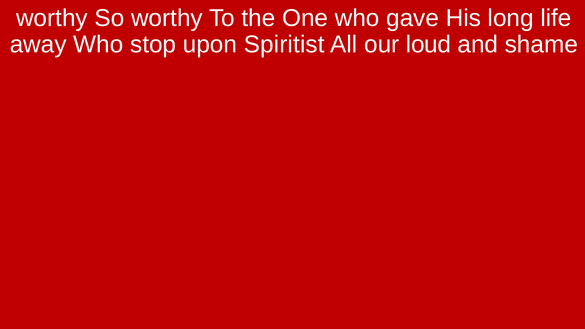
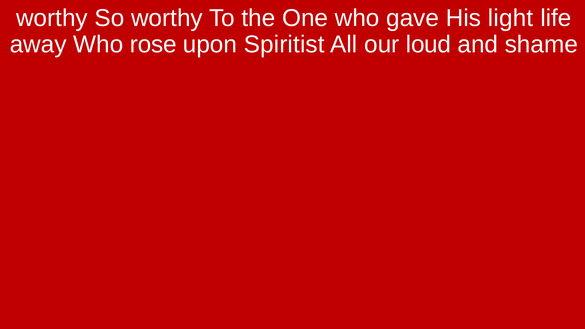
long: long -> light (511, 18)
stop: stop -> rose (153, 44)
